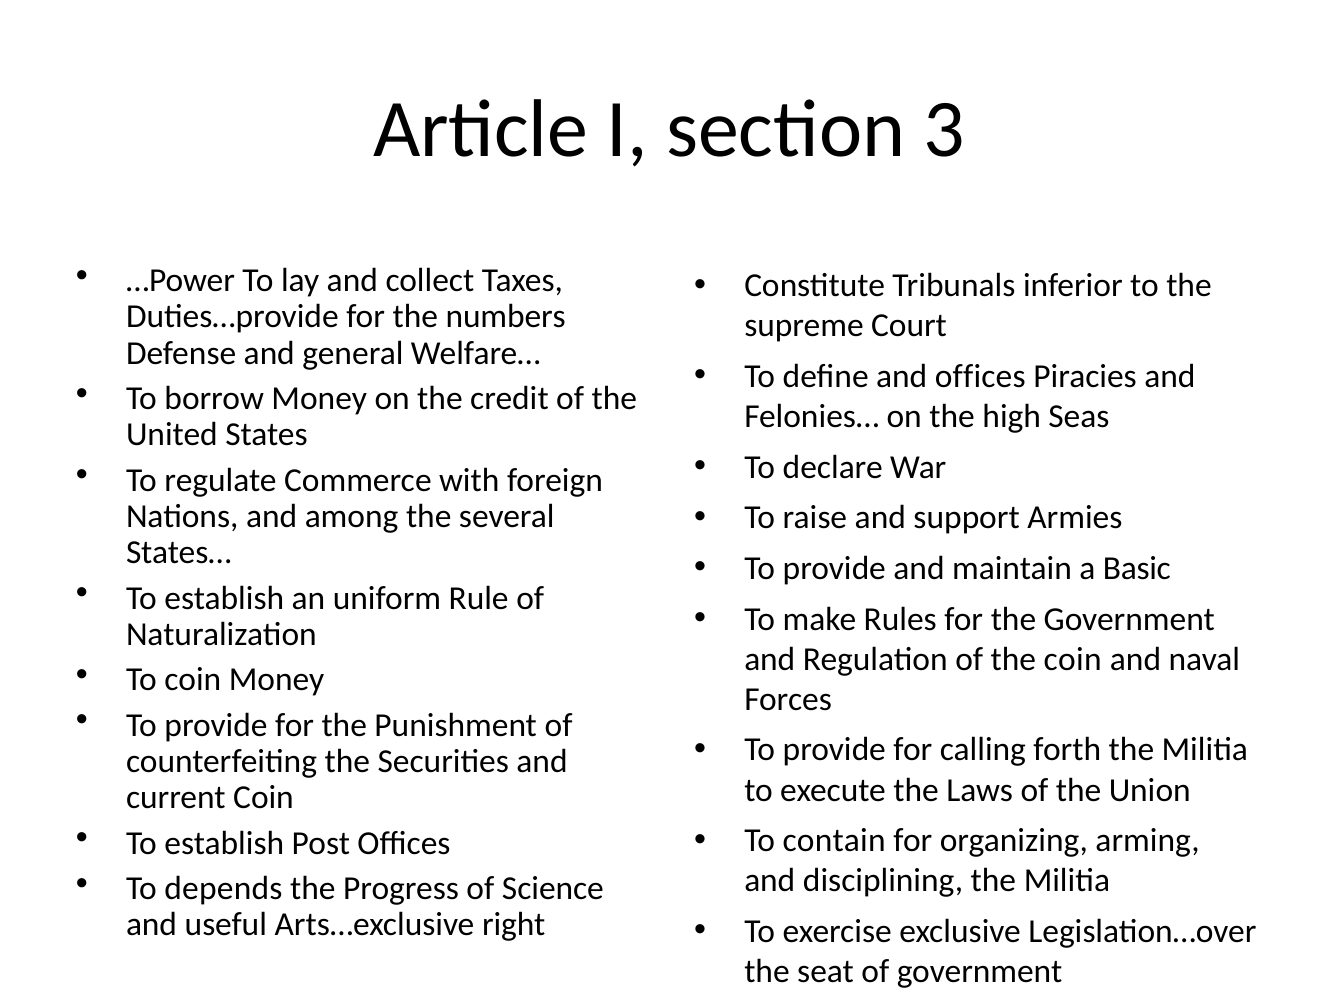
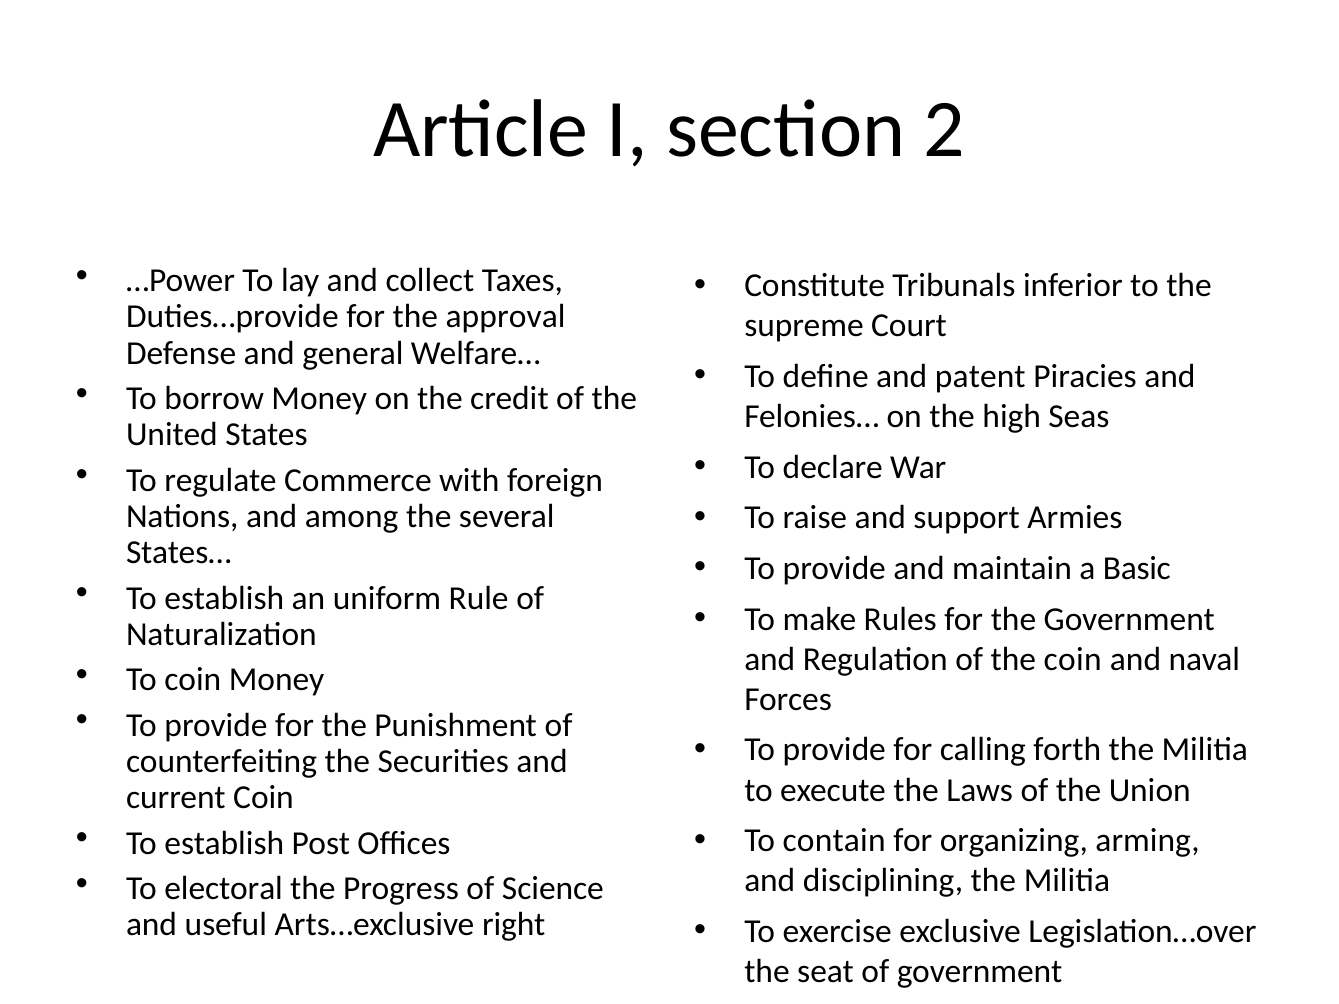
3: 3 -> 2 (945, 130)
numbers: numbers -> approval (506, 317)
and offices: offices -> patent (980, 377)
depends: depends -> electoral (224, 889)
